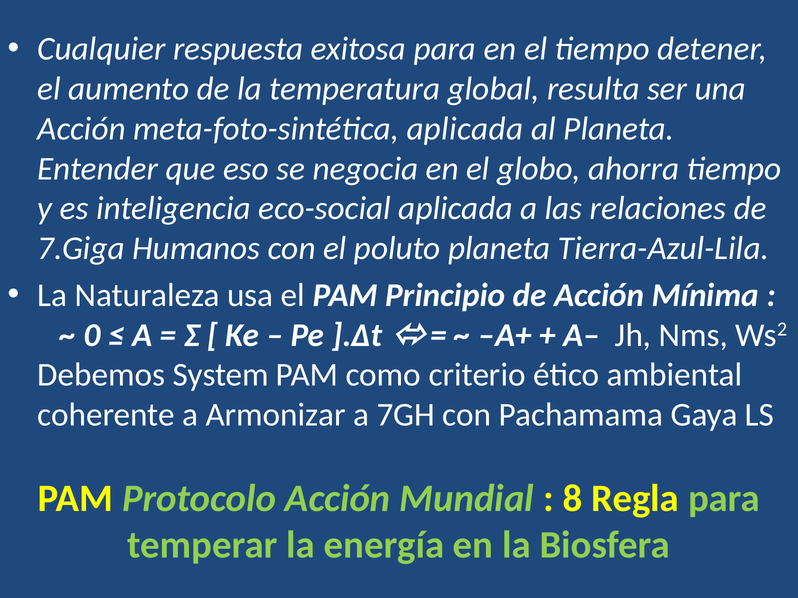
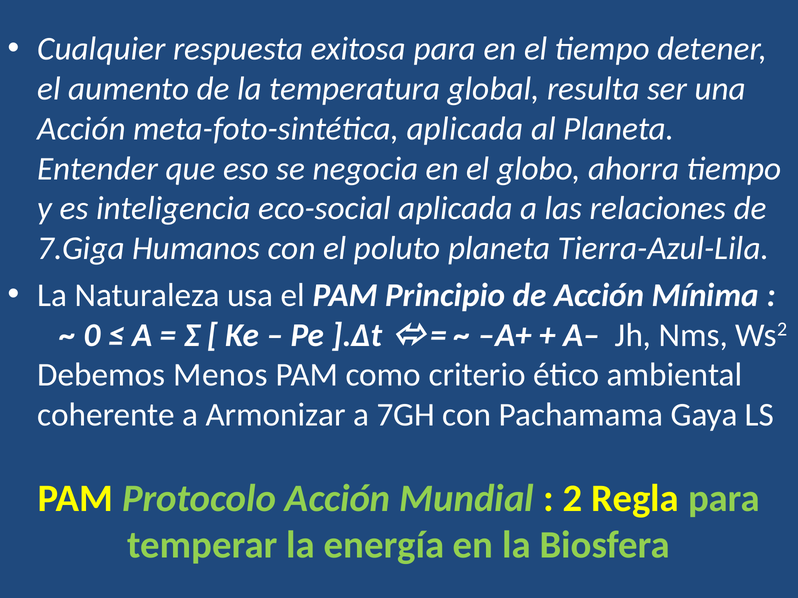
System: System -> Menos (220, 375)
8: 8 -> 2 (573, 499)
